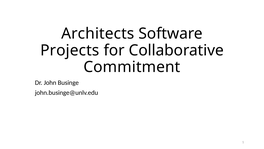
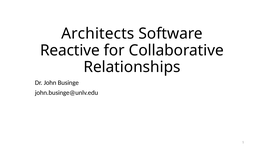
Projects: Projects -> Reactive (70, 50)
Commitment: Commitment -> Relationships (132, 67)
